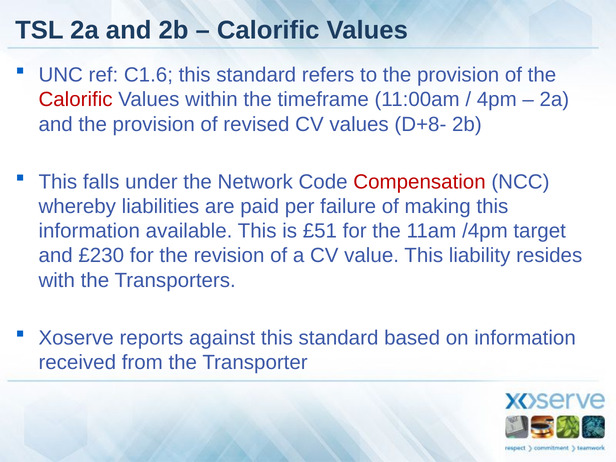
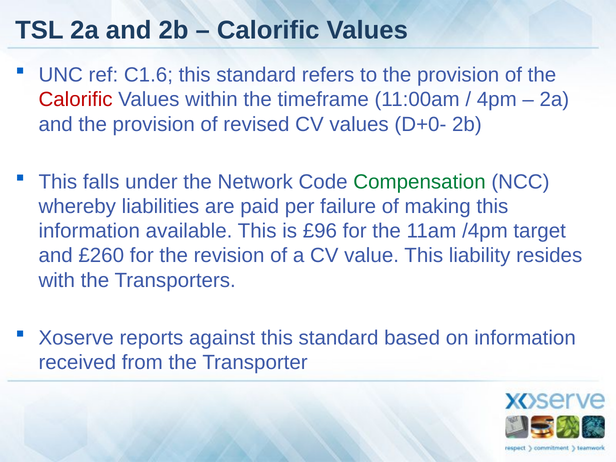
D+8-: D+8- -> D+0- (420, 124)
Compensation colour: red -> green (420, 182)
£51: £51 -> £96 (320, 231)
£230: £230 -> £260 (101, 256)
